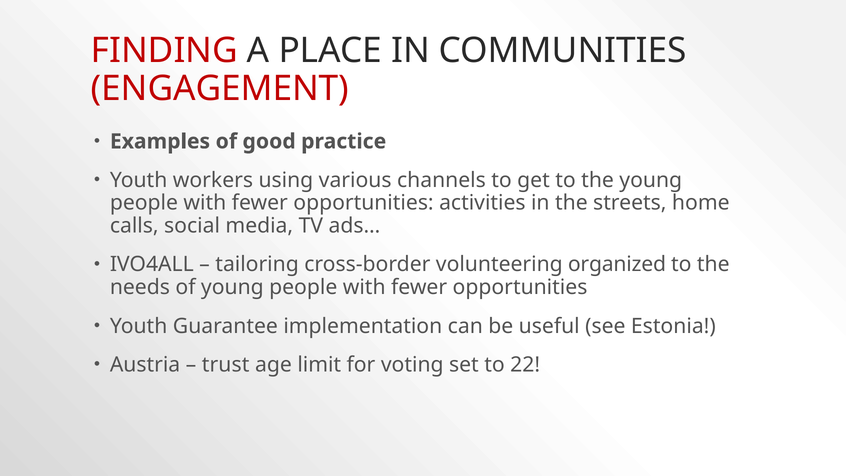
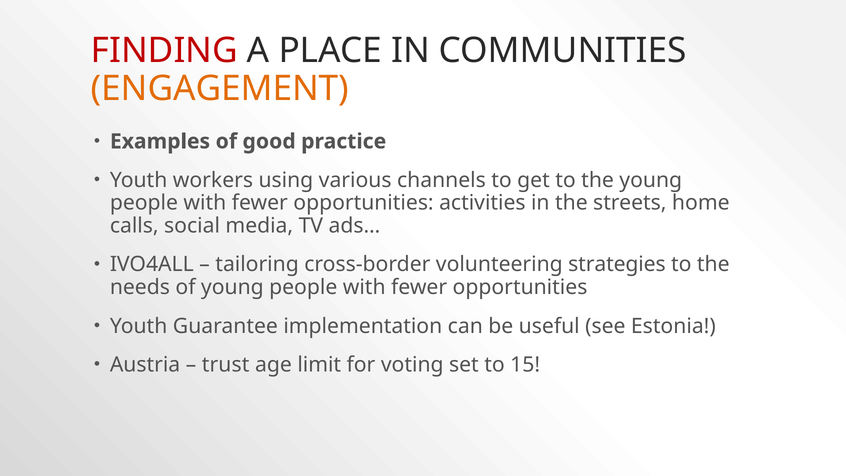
ENGAGEMENT colour: red -> orange (220, 89)
organized: organized -> strategies (617, 264)
22: 22 -> 15 (525, 365)
